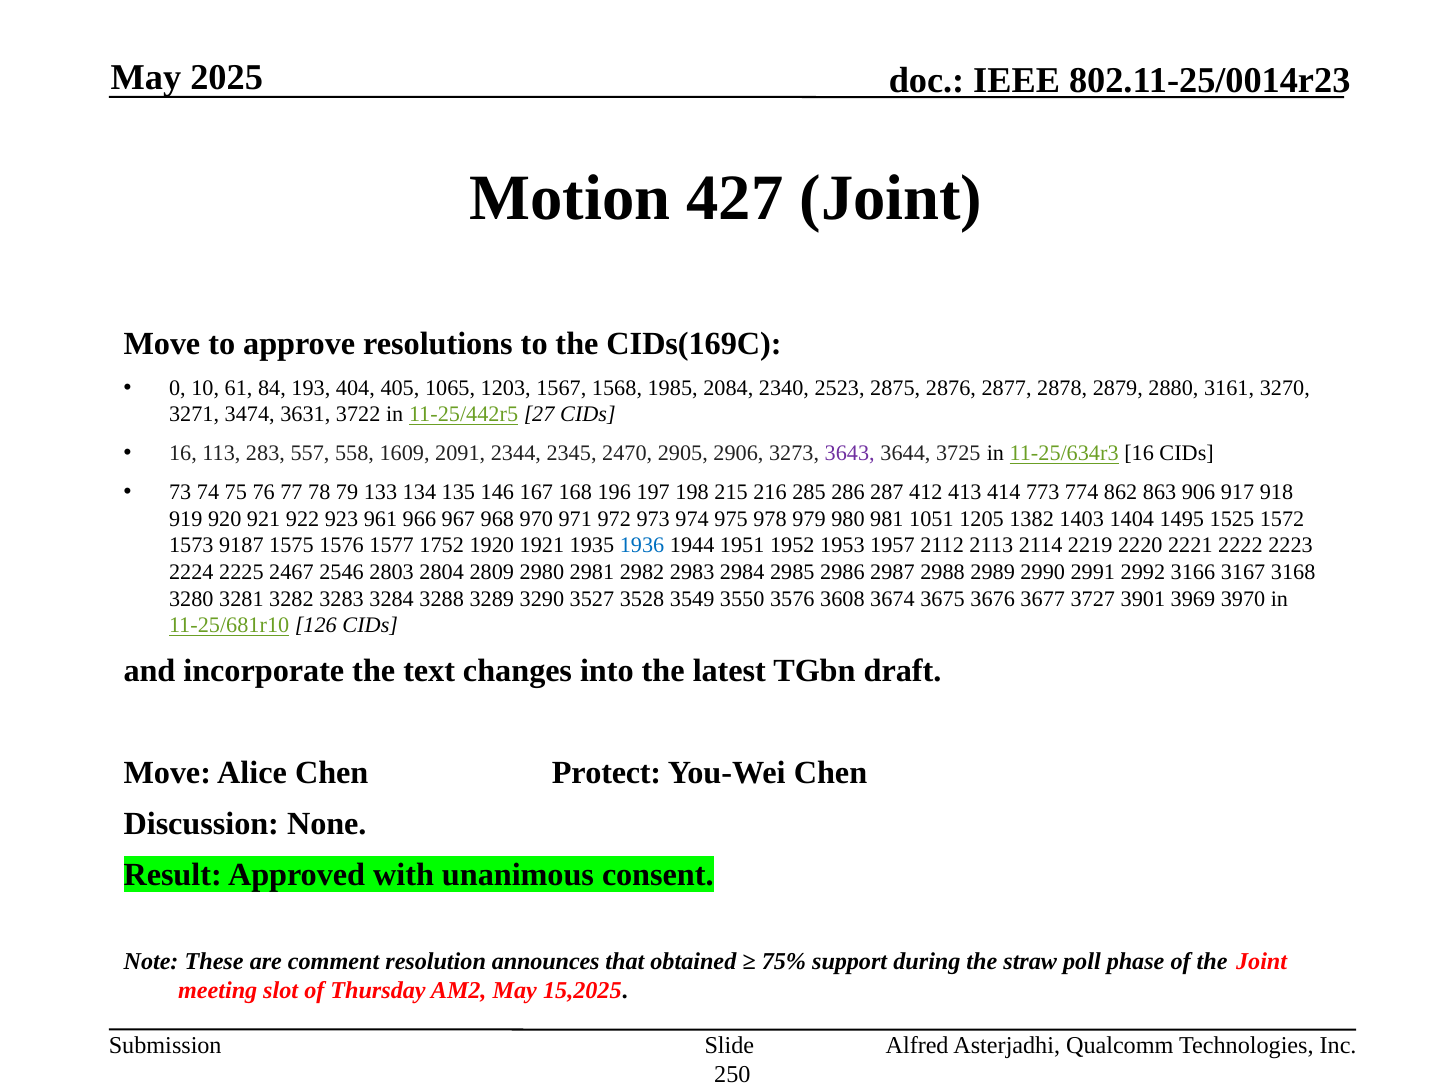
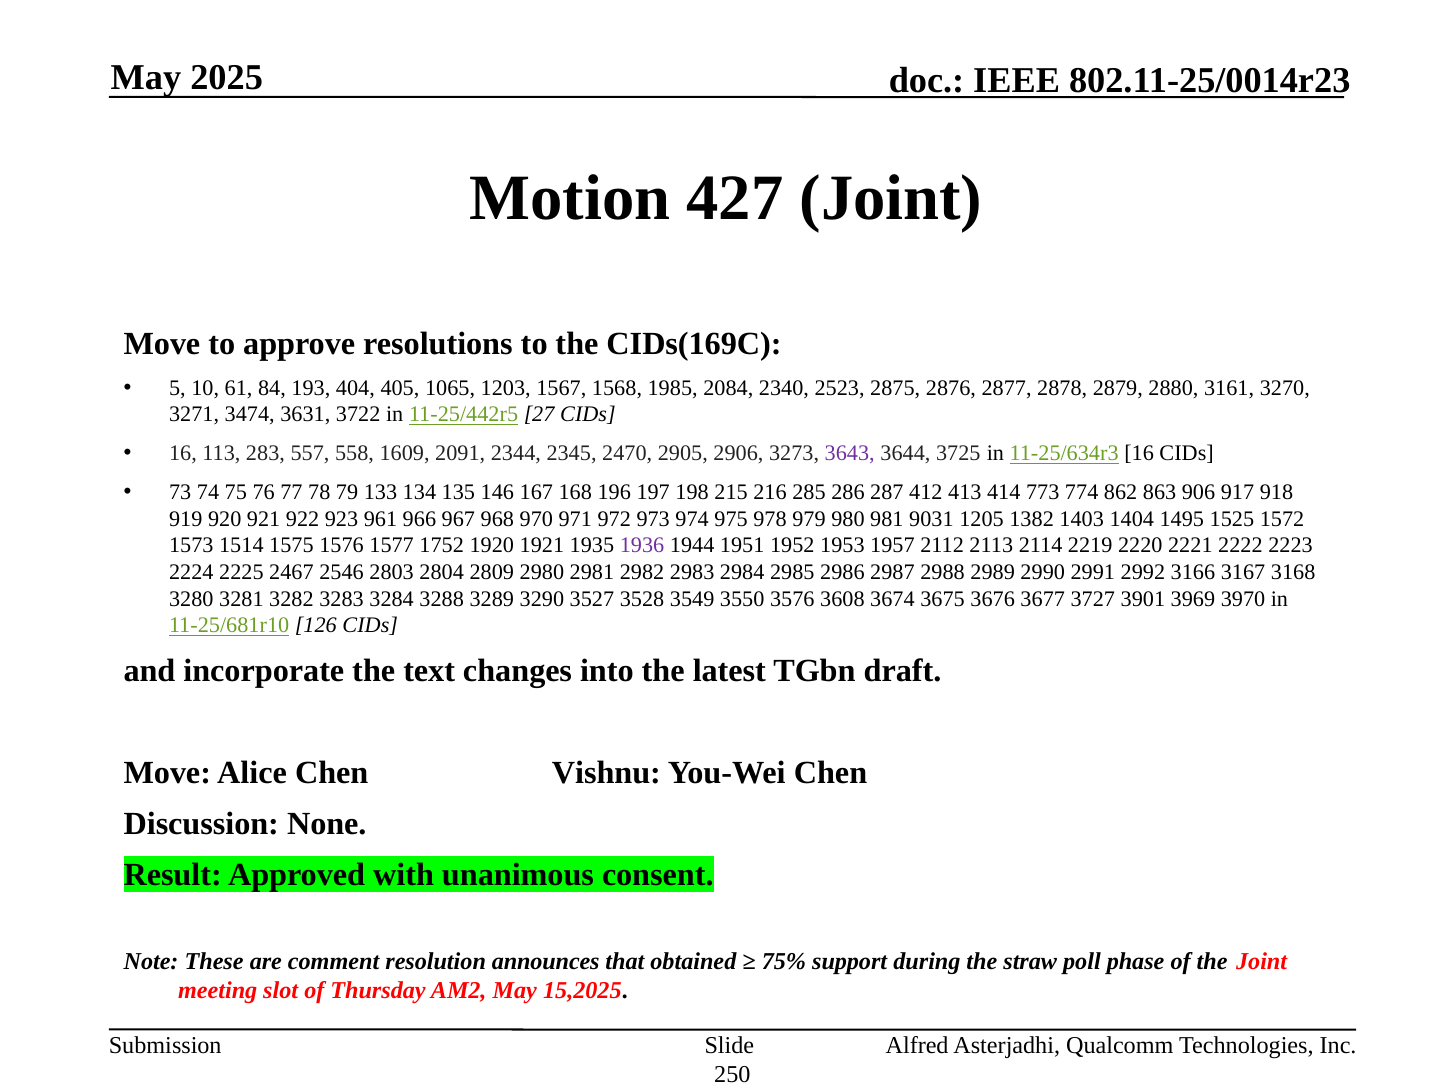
0: 0 -> 5 (177, 388)
1051: 1051 -> 9031 (931, 519)
9187: 9187 -> 1514 (241, 545)
1936 colour: blue -> purple (642, 545)
Protect: Protect -> Vishnu (606, 773)
